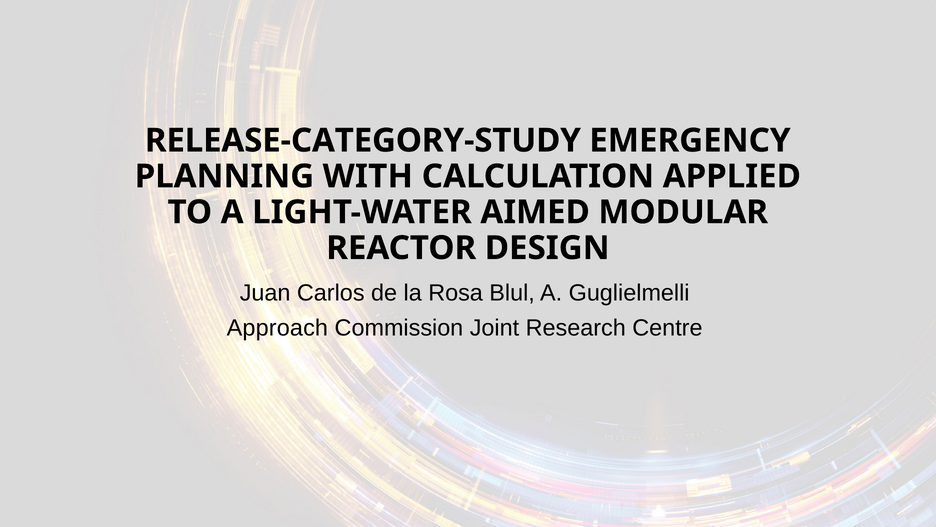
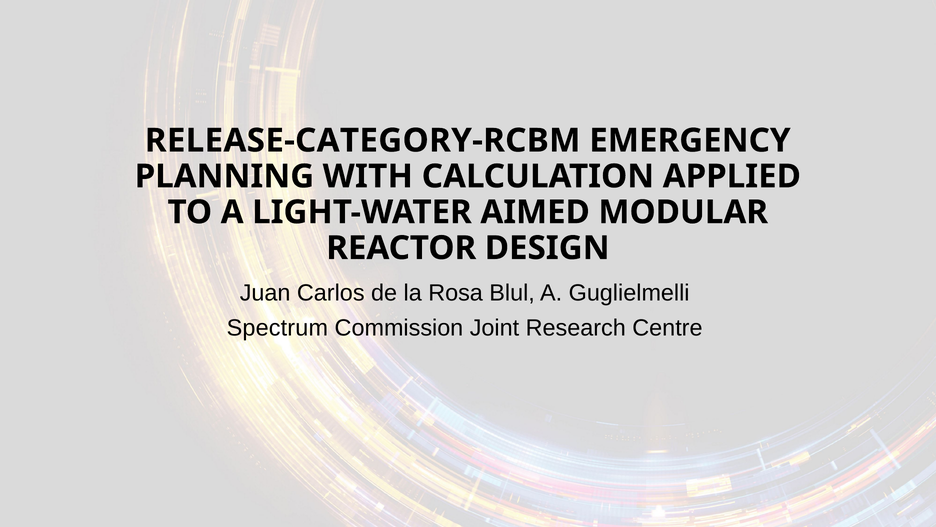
RELEASE-CATEGORY-STUDY: RELEASE-CATEGORY-STUDY -> RELEASE-CATEGORY-RCBM (363, 140)
Approach: Approach -> Spectrum (277, 328)
